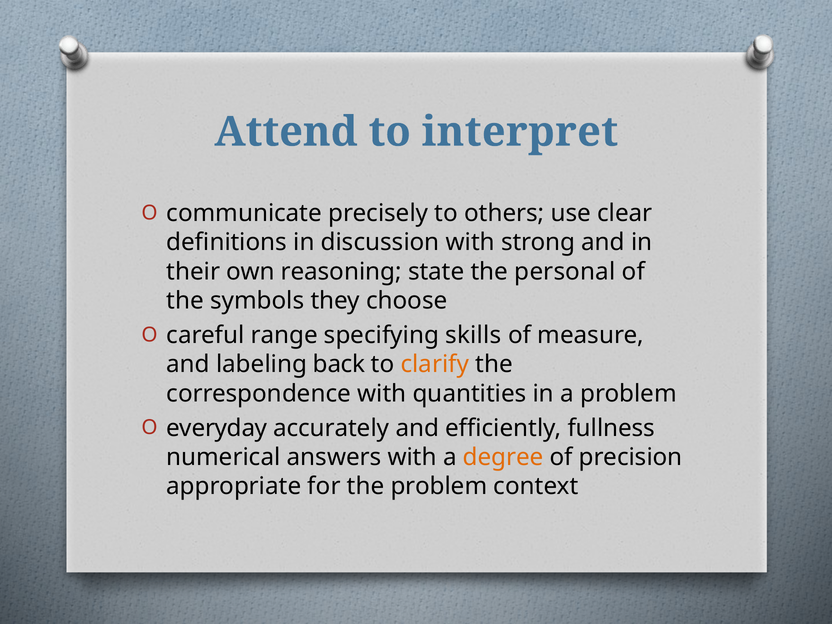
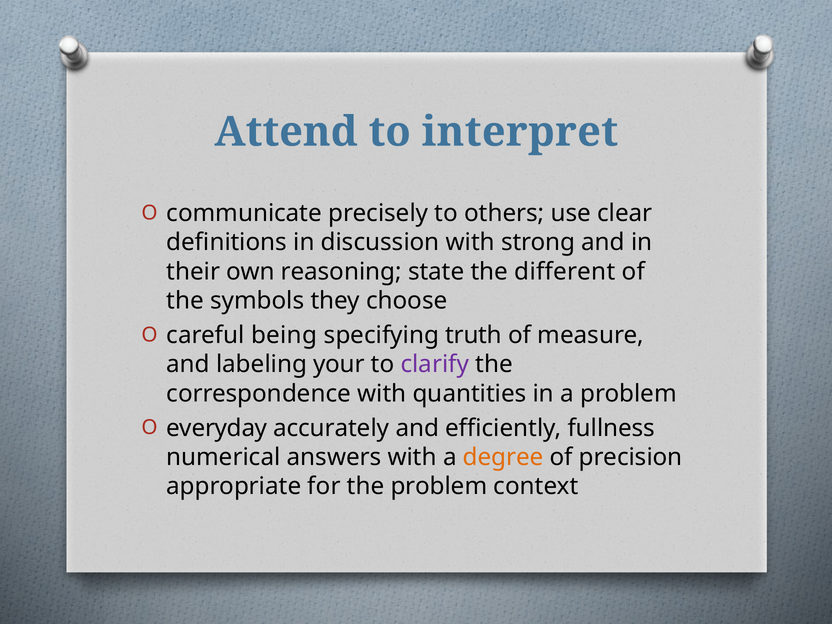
personal: personal -> different (565, 271)
range: range -> being (284, 335)
skills: skills -> truth (474, 335)
back: back -> your (339, 364)
clarify colour: orange -> purple (435, 364)
